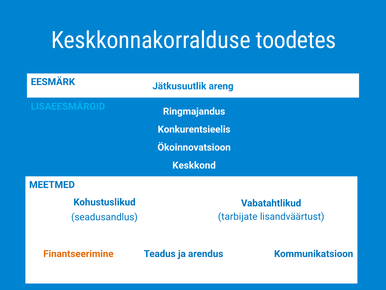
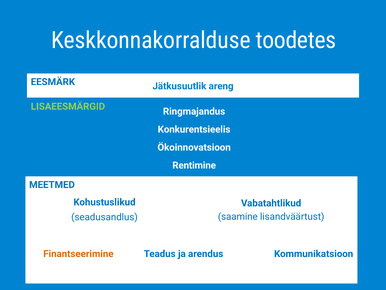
LISAEESMÄRGID colour: light blue -> light green (68, 106)
Keskkond: Keskkond -> Rentimine (194, 165)
tarbijate: tarbijate -> saamine (238, 216)
